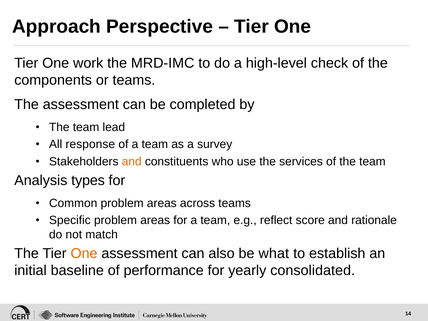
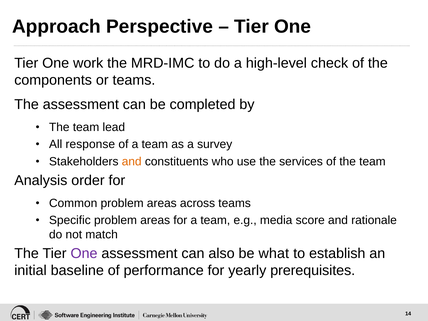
types: types -> order (88, 180)
reflect: reflect -> media (276, 220)
One colour: orange -> purple (84, 253)
consolidated: consolidated -> prerequisites (313, 271)
